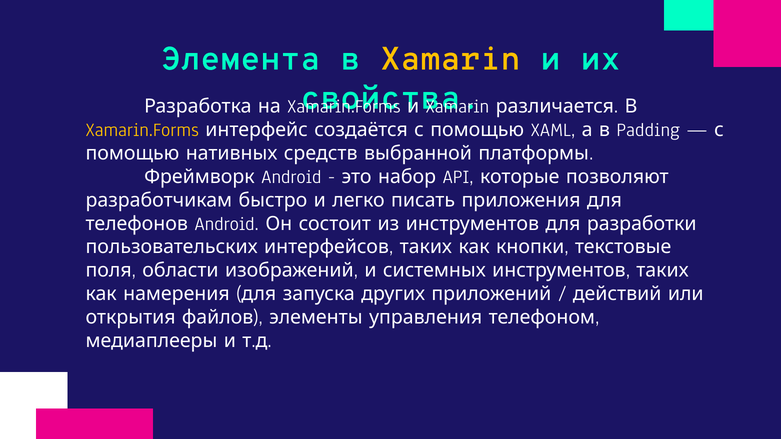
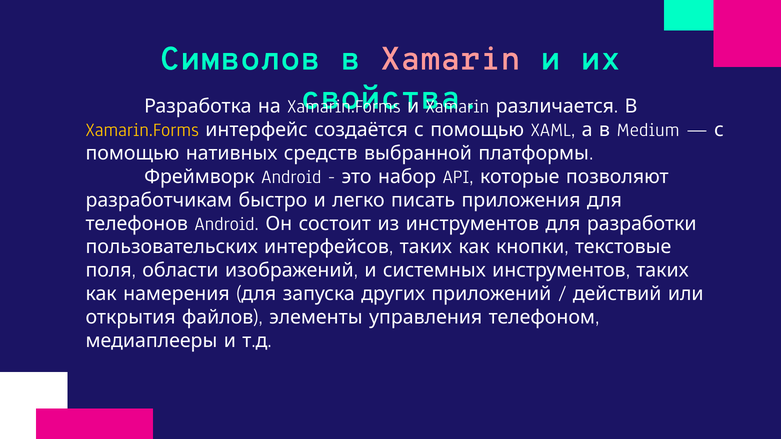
Элемента: Элемента -> Символов (240, 59)
Xamarin colour: yellow -> pink (450, 59)
Padding: Padding -> Medium (648, 130)
